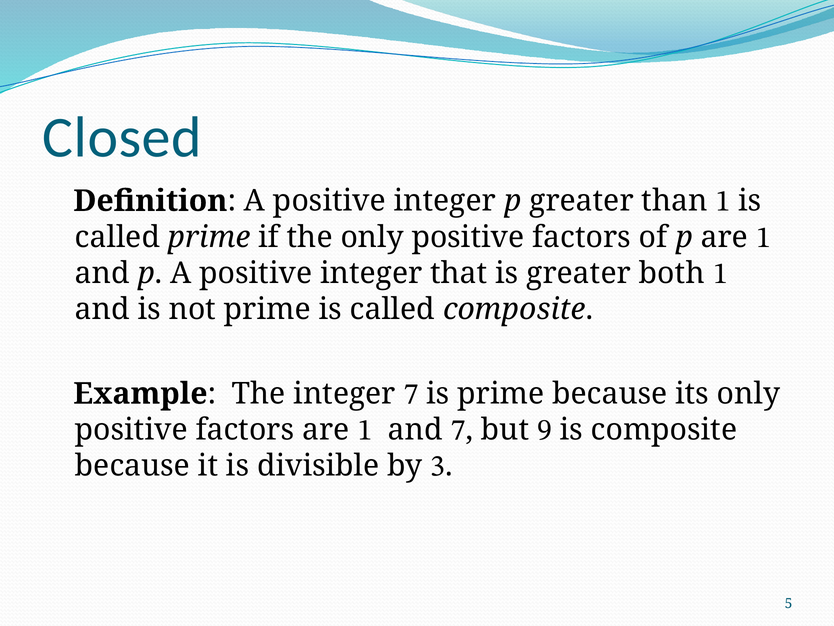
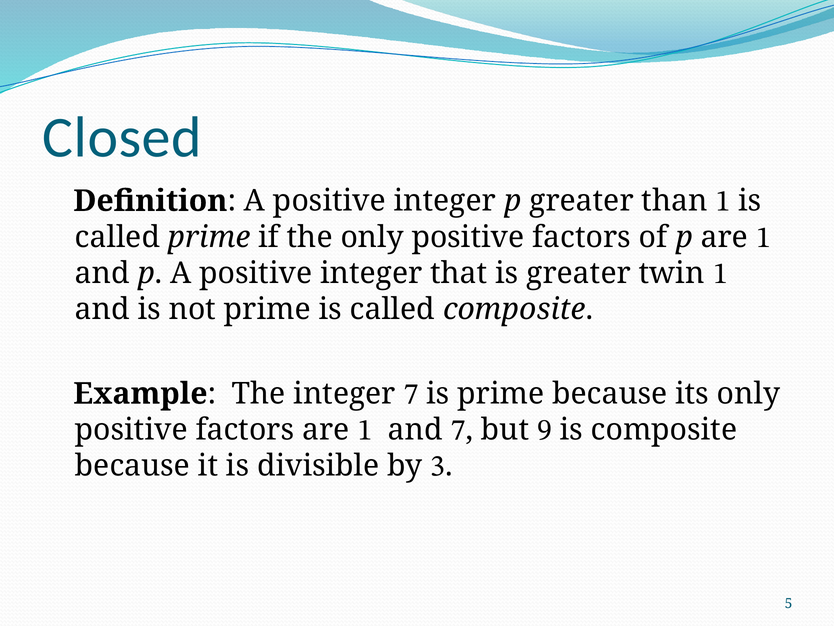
both: both -> twin (672, 273)
